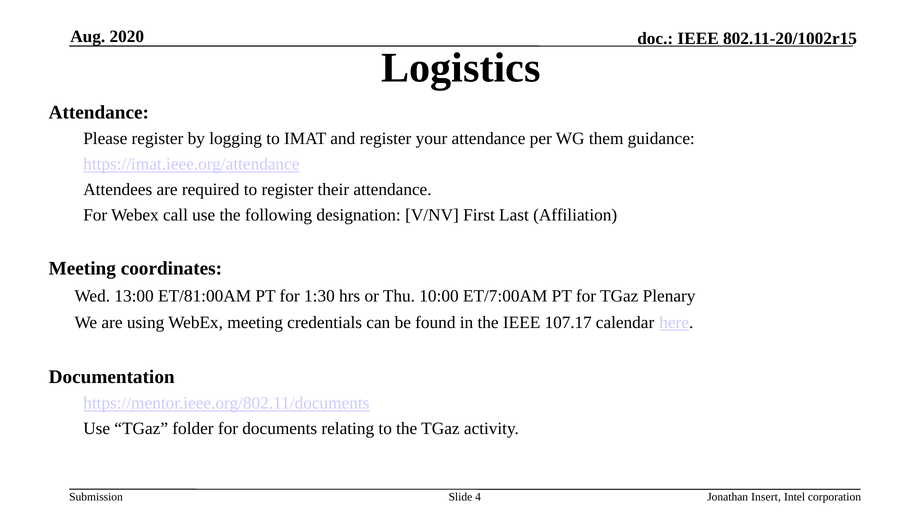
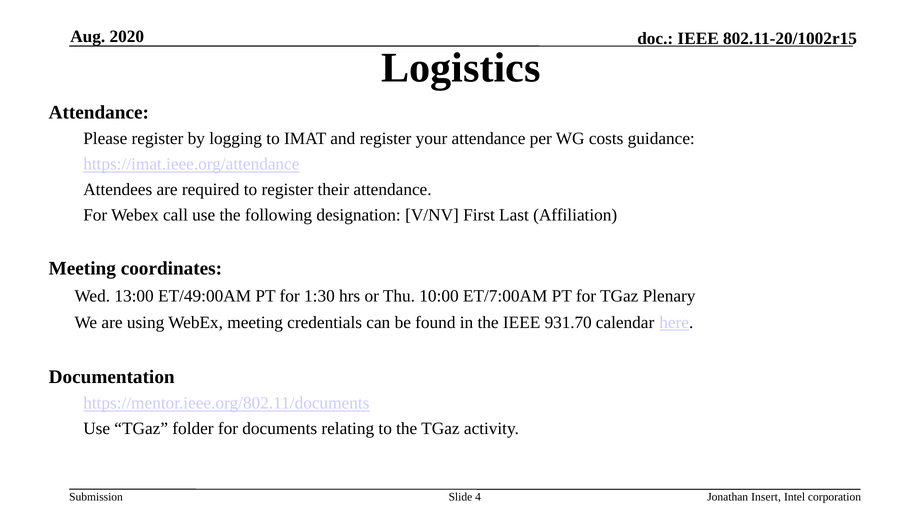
them: them -> costs (606, 139)
ET/81:00AM: ET/81:00AM -> ET/49:00AM (205, 296)
107.17: 107.17 -> 931.70 (568, 323)
